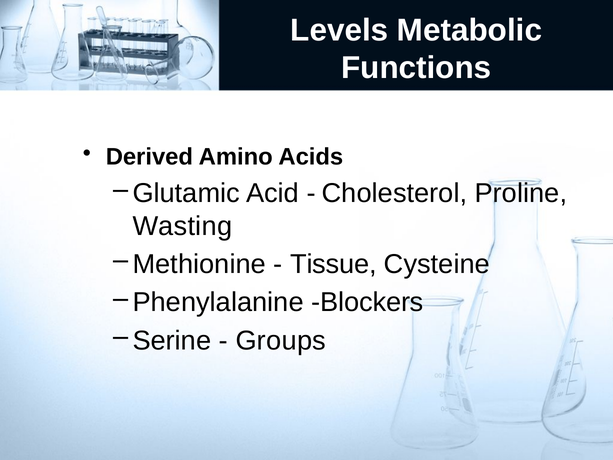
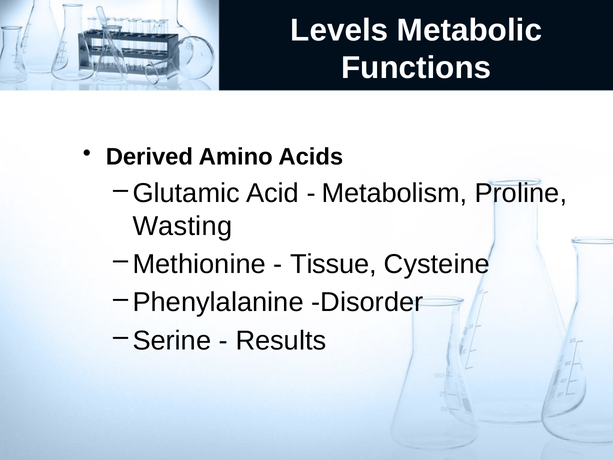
Cholesterol: Cholesterol -> Metabolism (395, 193)
Blockers: Blockers -> Disorder (367, 302)
Groups: Groups -> Results (281, 340)
